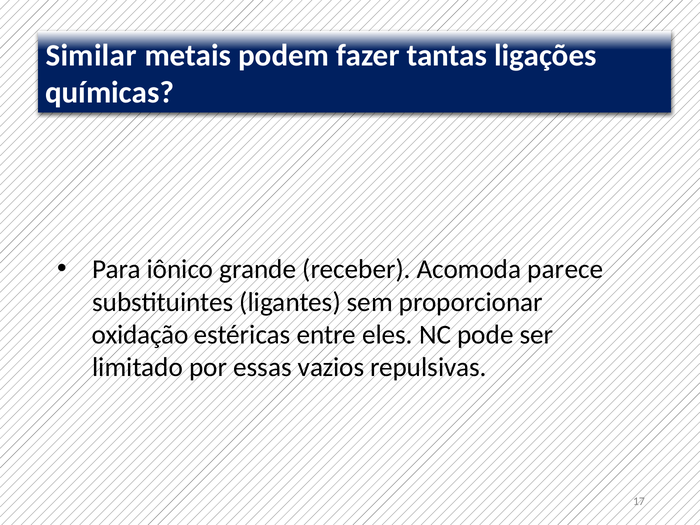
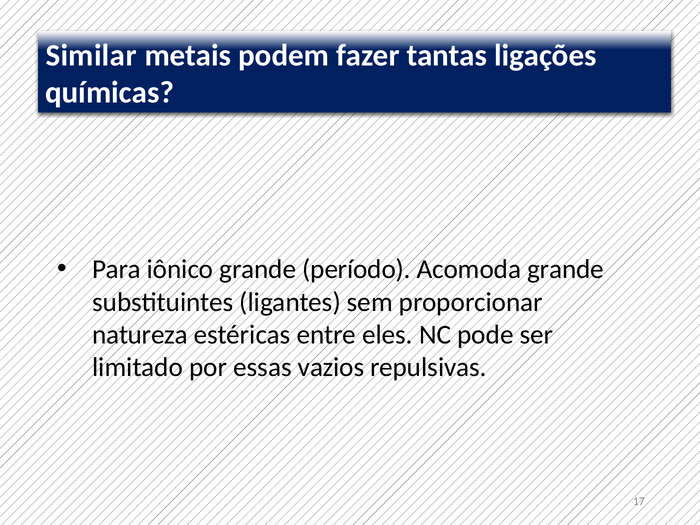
receber: receber -> período (357, 269)
Acomoda parece: parece -> grande (566, 269)
oxidação: oxidação -> natureza (140, 335)
